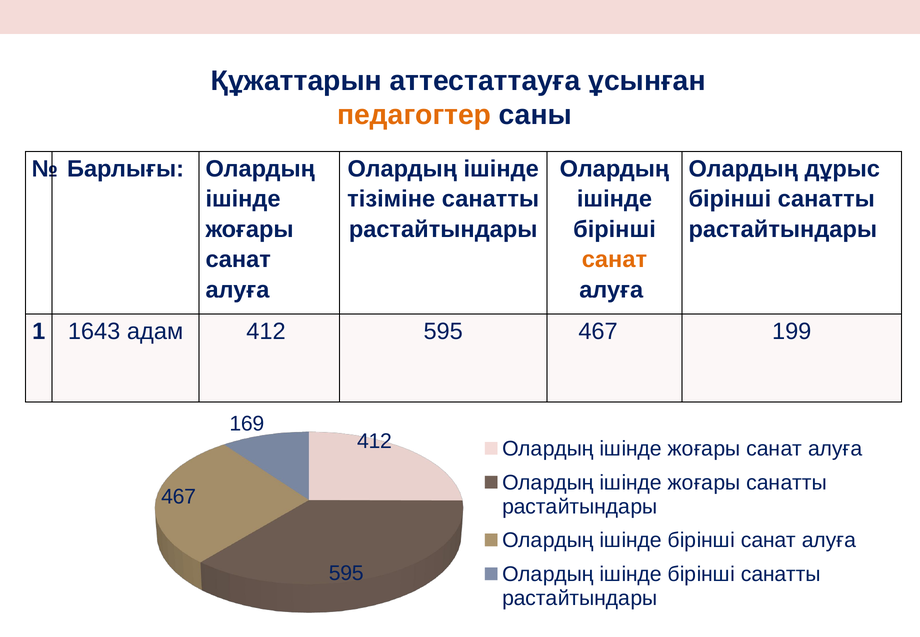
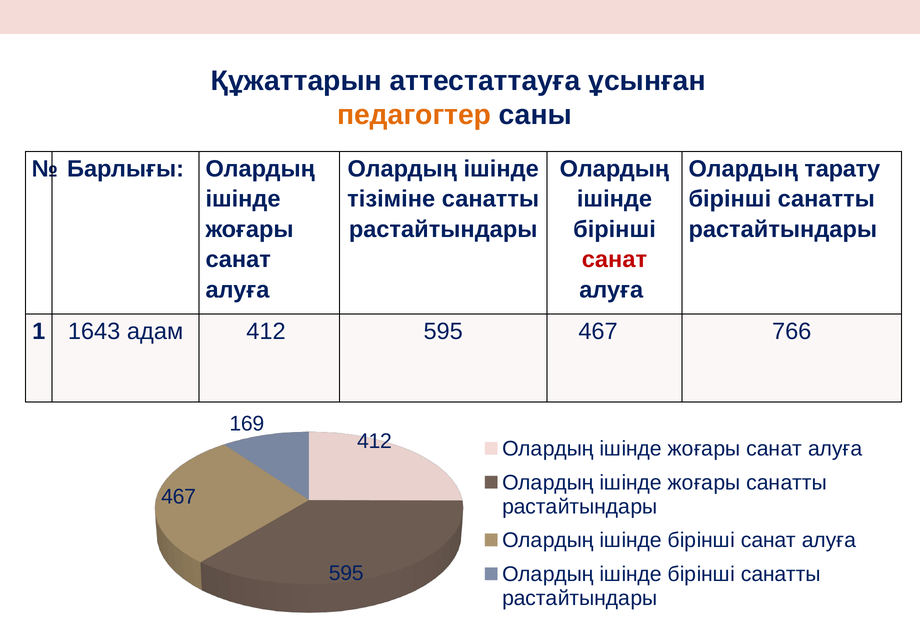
дұрыс: дұрыс -> тарату (842, 169)
санат colour: orange -> red (614, 260)
199: 199 -> 766 (792, 332)
